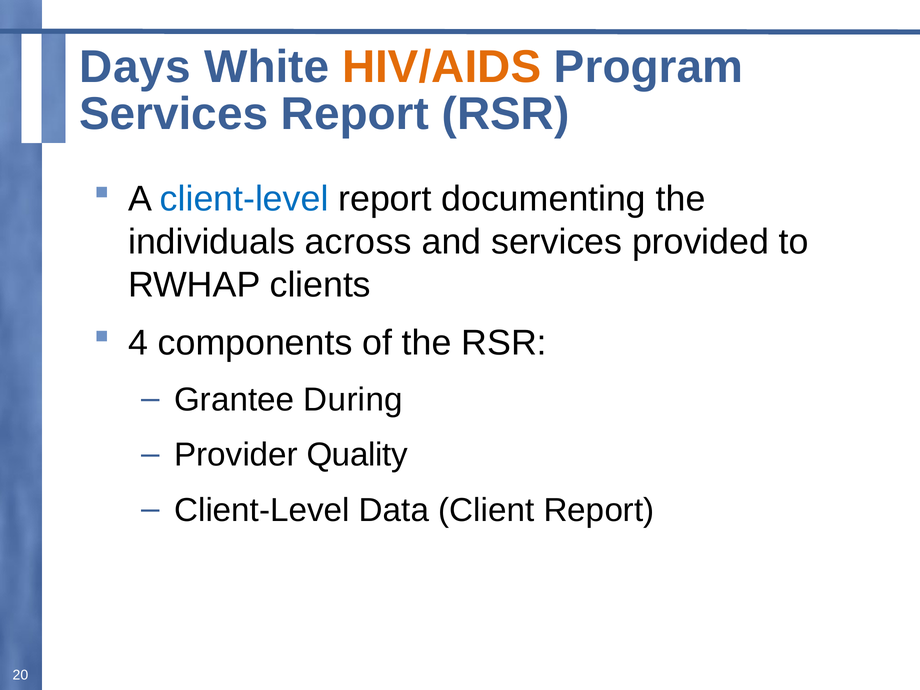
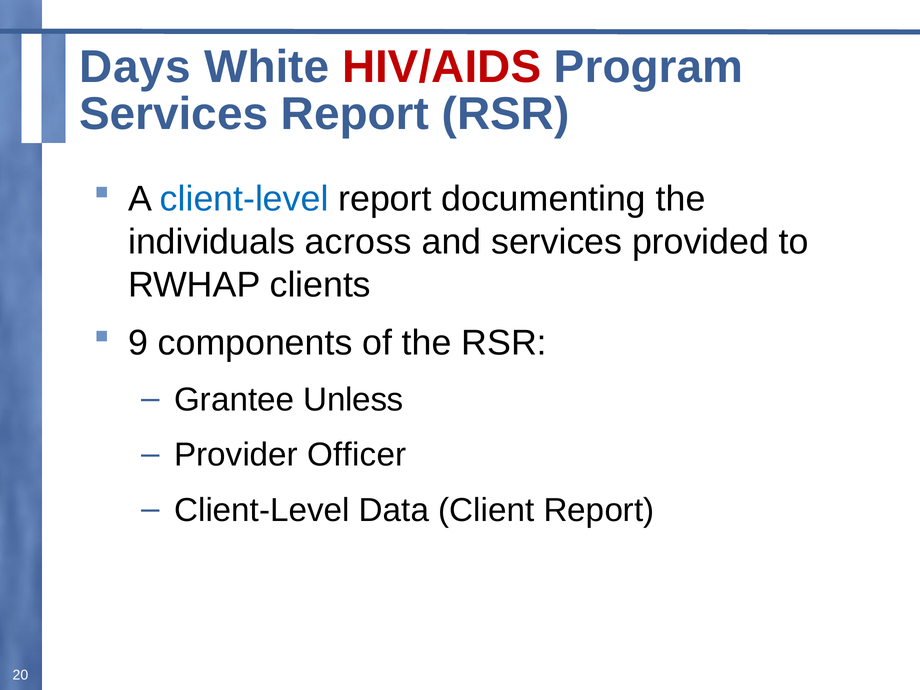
HIV/AIDS colour: orange -> red (442, 67)
4: 4 -> 9 (138, 343)
During: During -> Unless (353, 400)
Quality: Quality -> Officer (357, 455)
